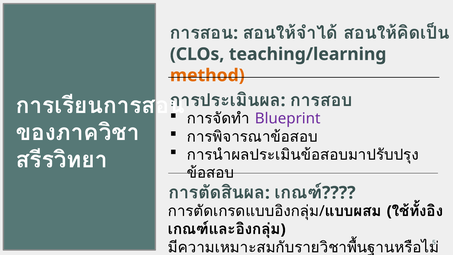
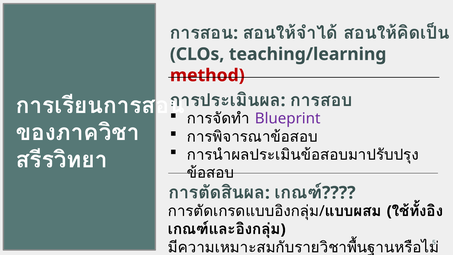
method colour: orange -> red (207, 75)
